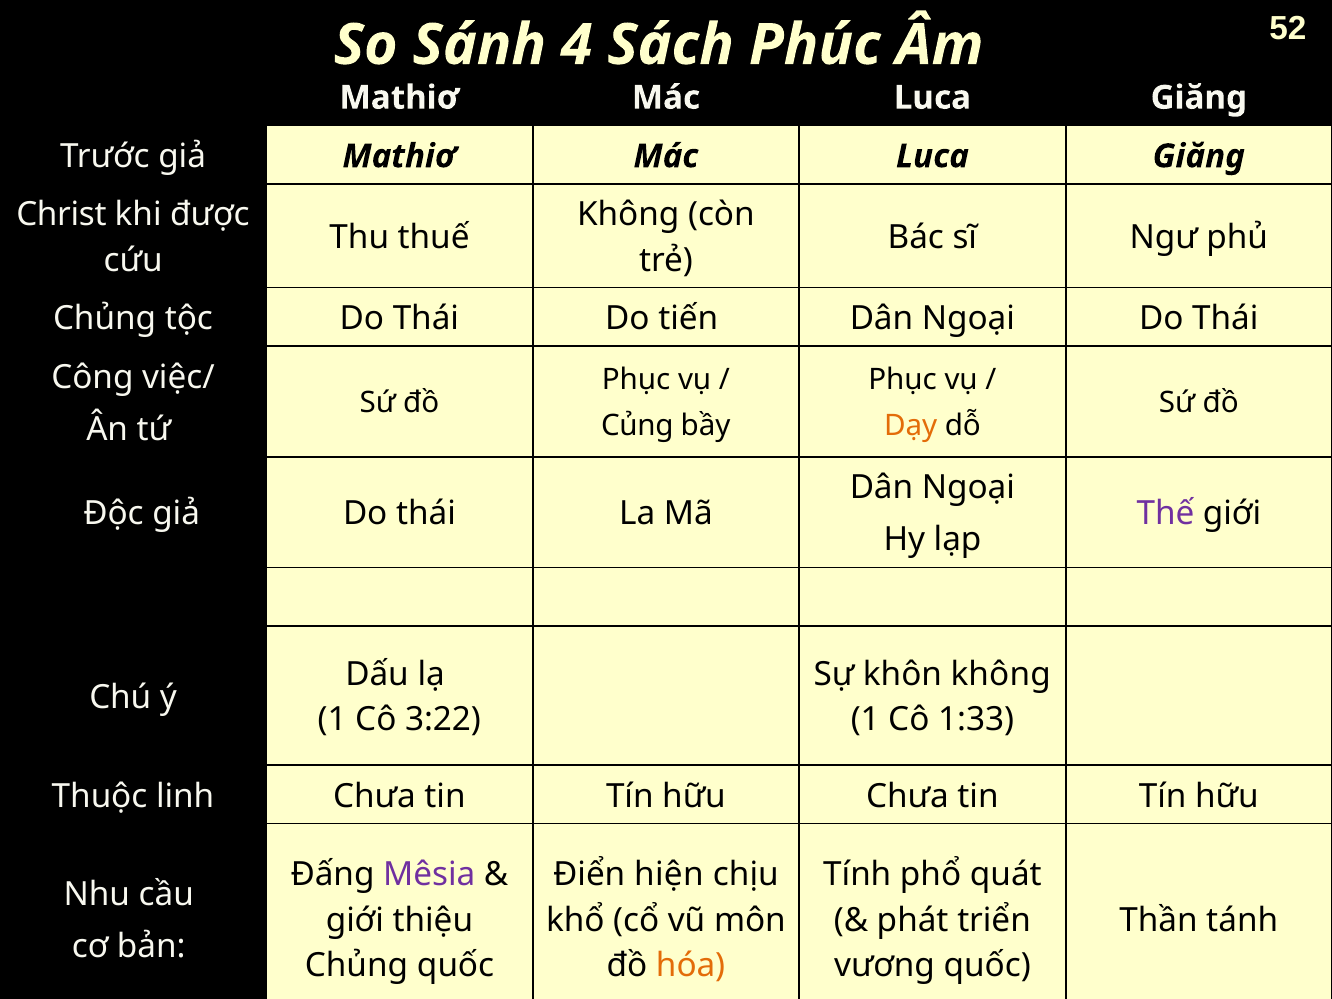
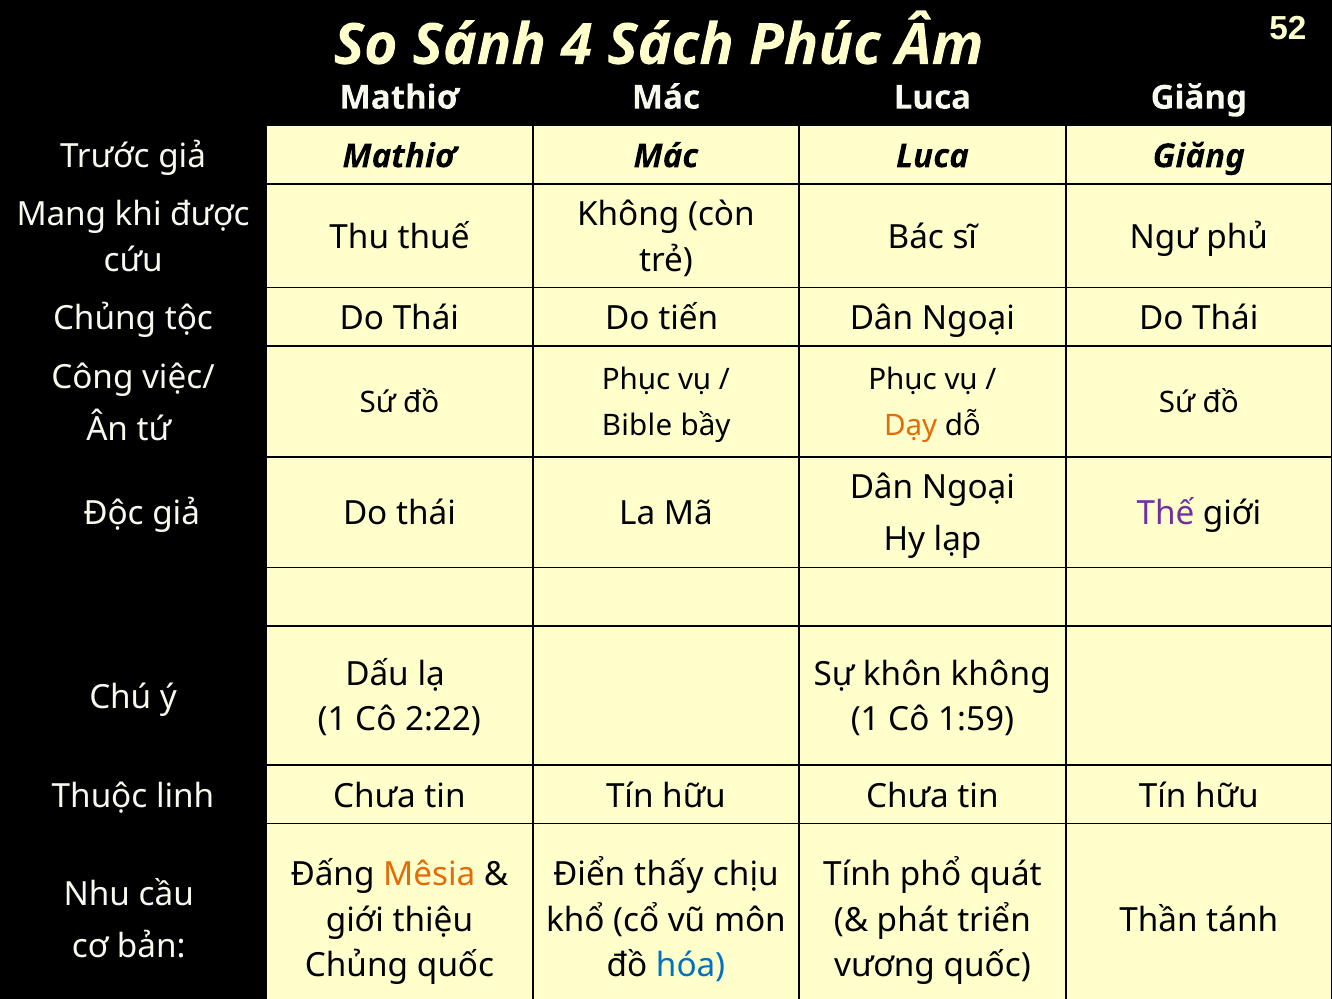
Christ: Christ -> Mang (61, 215)
Củng: Củng -> Bible (637, 426)
3:22: 3:22 -> 2:22 (443, 720)
1:33: 1:33 -> 1:59 (976, 720)
Mêsia colour: purple -> orange (429, 875)
hiện: hiện -> thấy (669, 875)
hóa colour: orange -> blue (691, 966)
